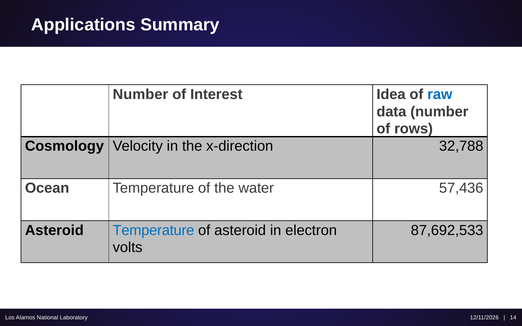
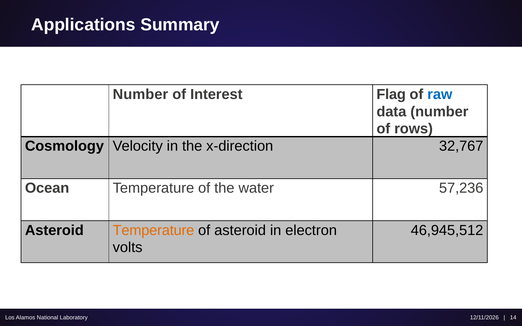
Idea: Idea -> Flag (391, 94)
32,788: 32,788 -> 32,767 (461, 146)
57,436: 57,436 -> 57,236 (461, 188)
Temperature colour: blue -> orange (154, 230)
87,692,533: 87,692,533 -> 46,945,512 (447, 230)
